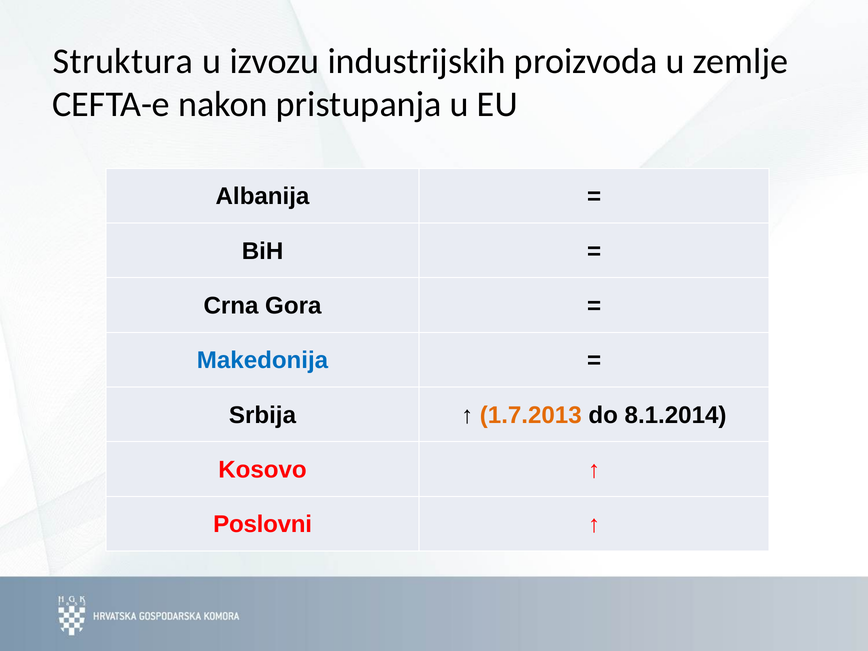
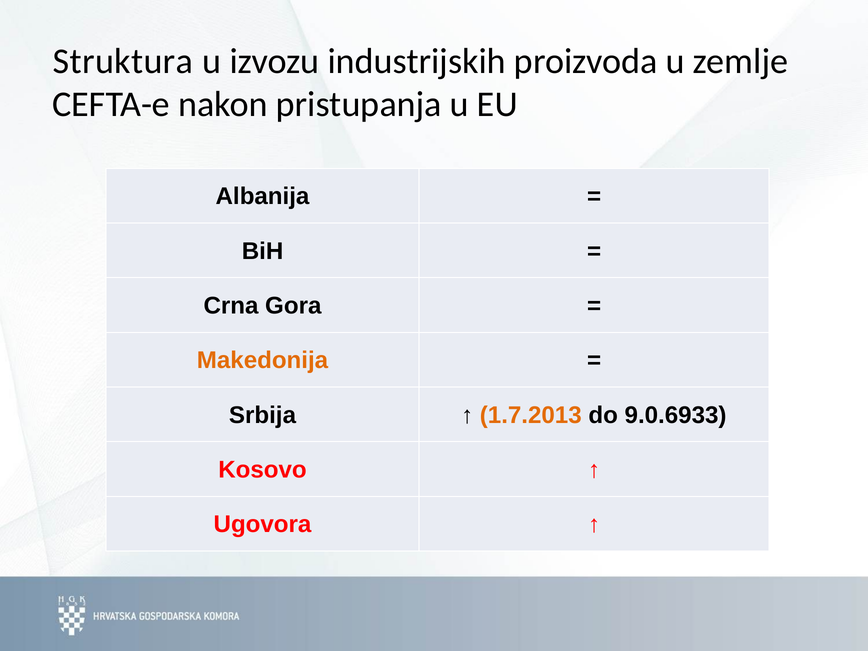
Makedonija colour: blue -> orange (262, 360)
8.1.2014: 8.1.2014 -> 9.0.6933 (676, 415)
Poslovni: Poslovni -> Ugovora (262, 525)
